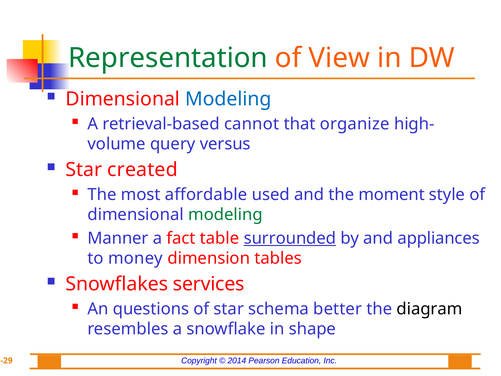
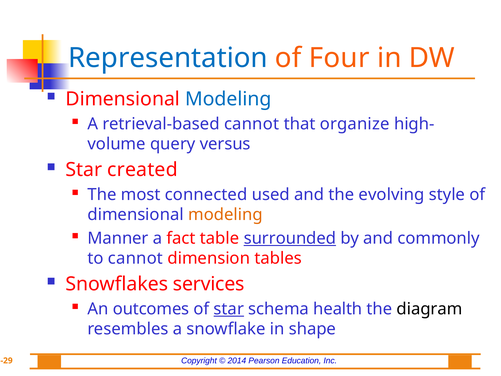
Representation colour: green -> blue (168, 58)
View: View -> Four (339, 58)
affordable: affordable -> connected (206, 195)
moment: moment -> evolving (392, 195)
modeling colour: green -> orange (225, 215)
appliances: appliances -> commonly (439, 238)
to money: money -> cannot (135, 258)
questions: questions -> outcomes (151, 309)
star underline: none -> present (229, 309)
better: better -> health (338, 309)
